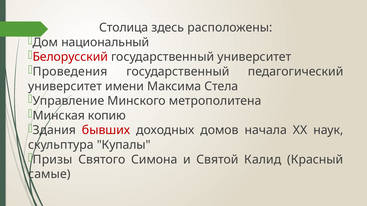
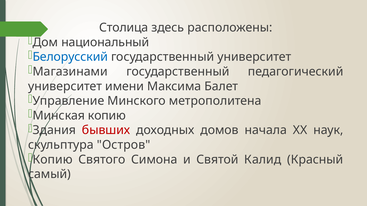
Белорусский colour: red -> blue (70, 57)
Проведения: Проведения -> Магазинами (70, 72)
Стела: Стела -> Балет (221, 86)
Купалы: Купалы -> Остров (124, 145)
Призы: Призы -> Копию (53, 160)
самые: самые -> самый (49, 175)
